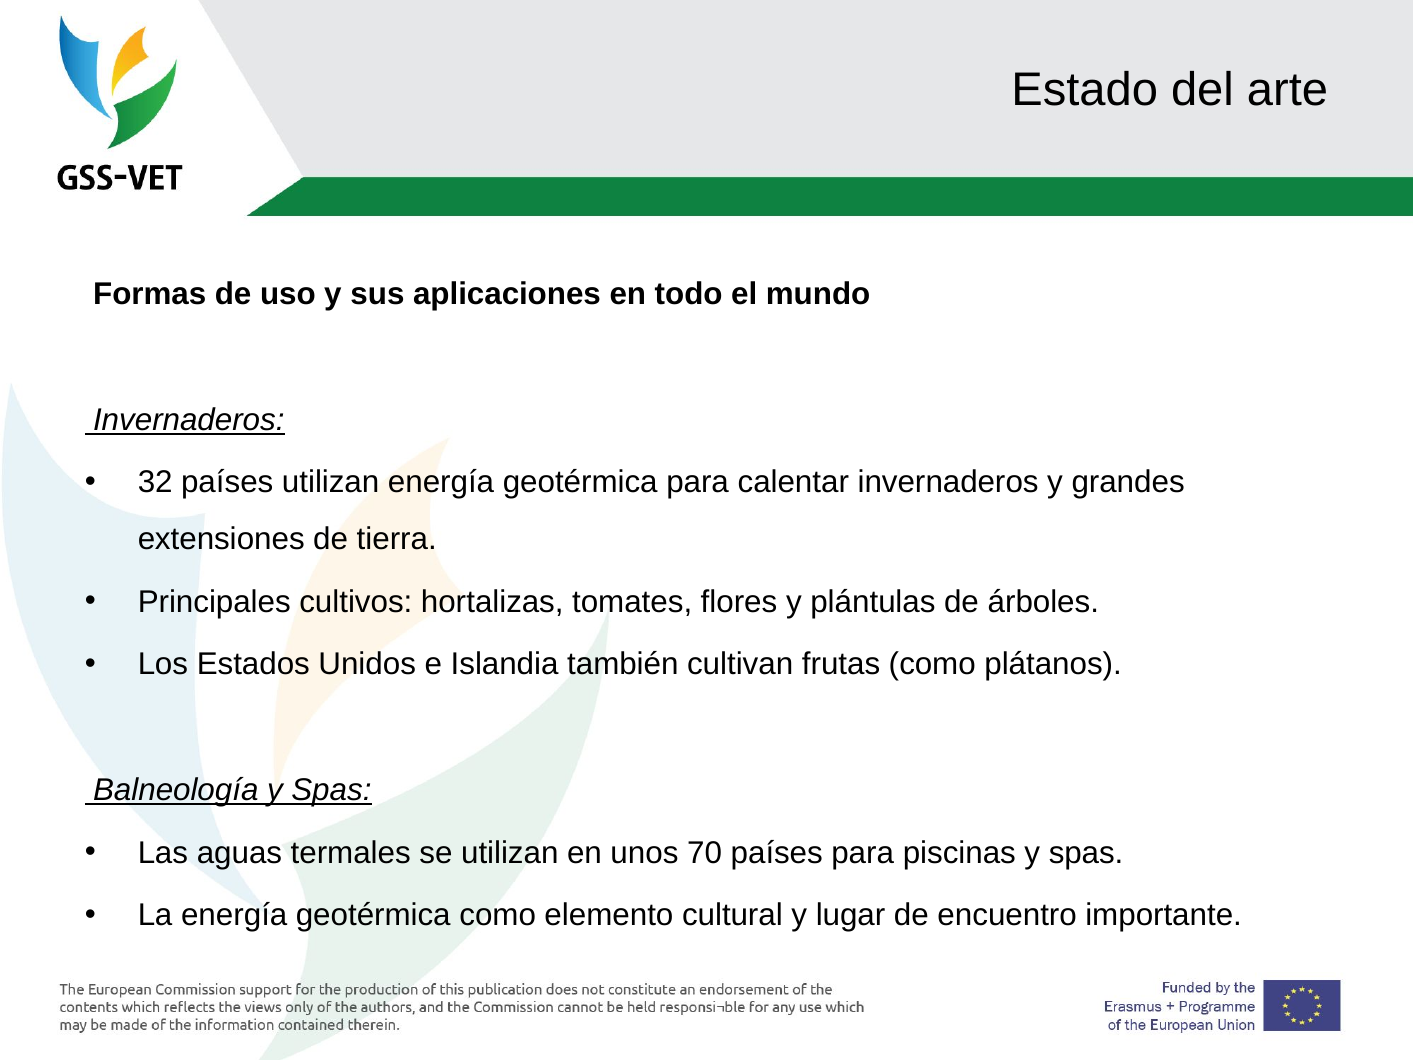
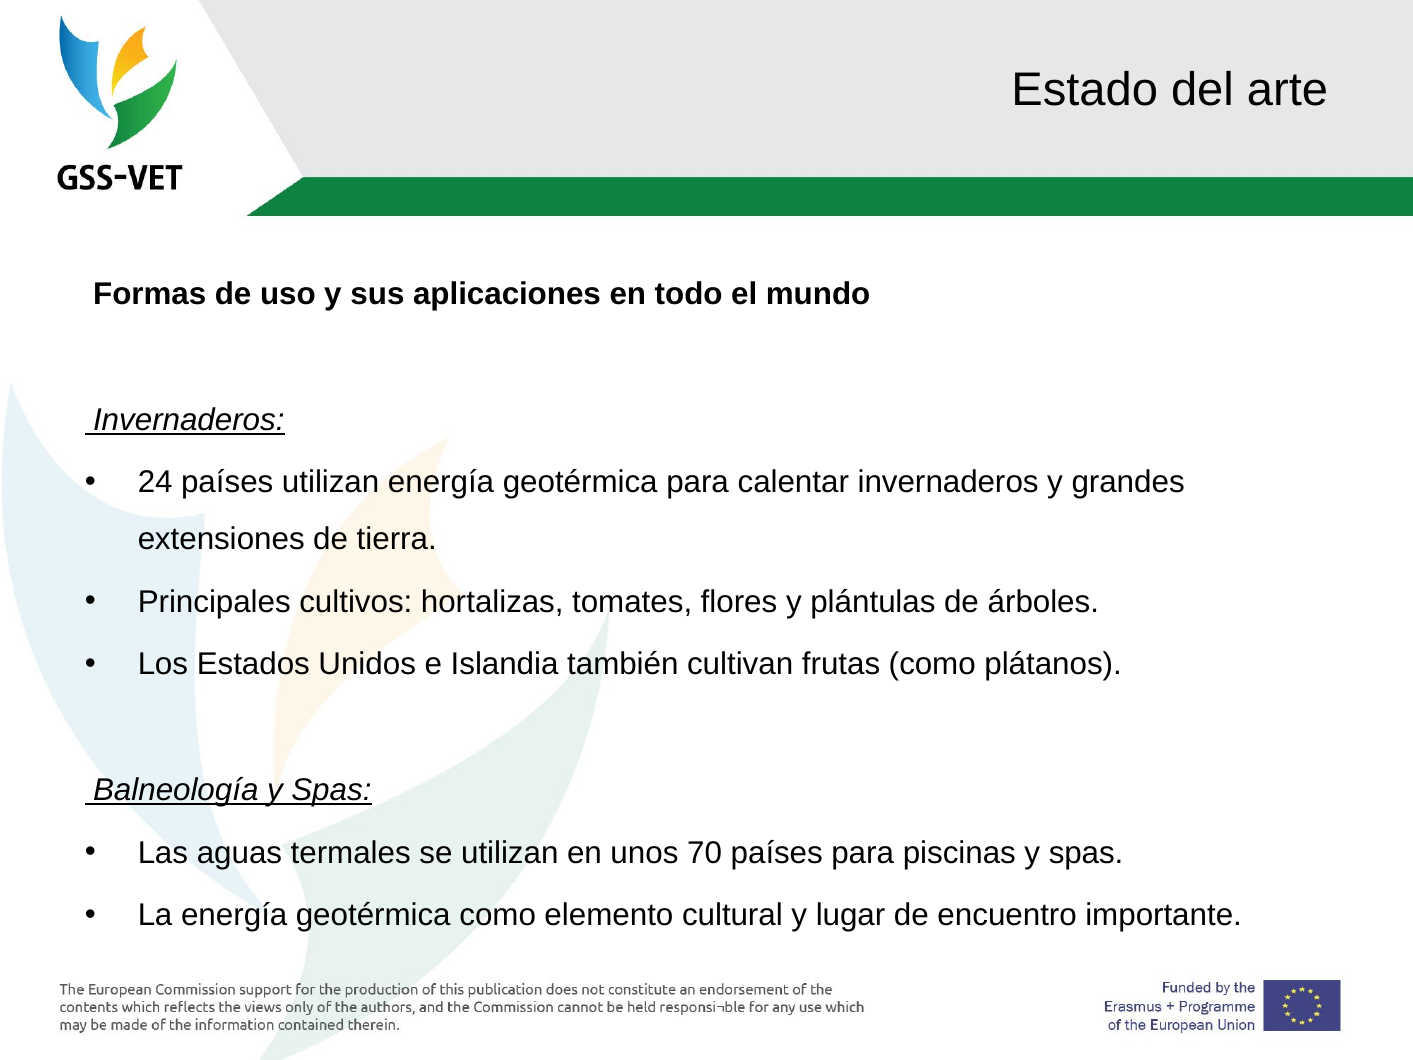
32: 32 -> 24 (155, 482)
